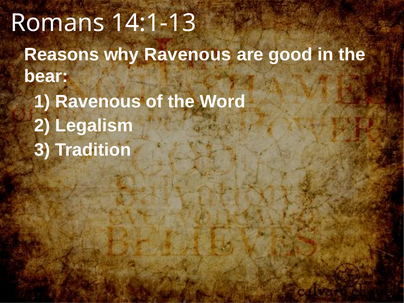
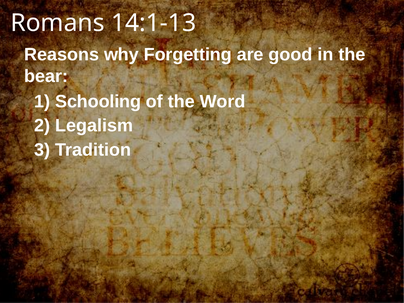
why Ravenous: Ravenous -> Forgetting (188, 55)
1 Ravenous: Ravenous -> Schooling (98, 102)
